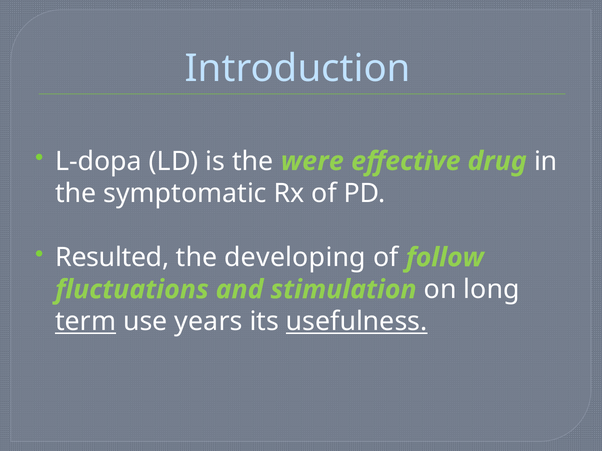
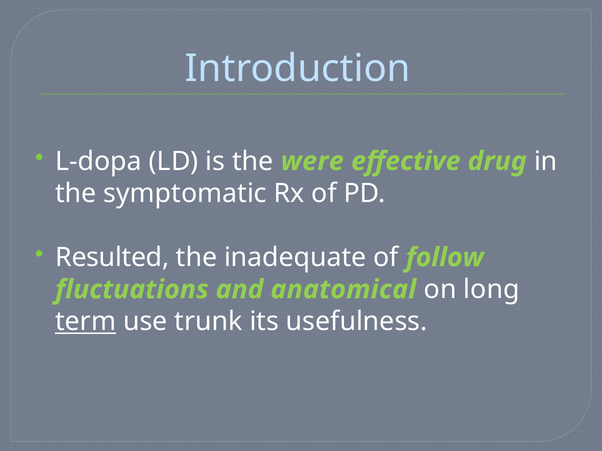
developing: developing -> inadequate (295, 258)
stimulation: stimulation -> anatomical (343, 290)
years: years -> trunk (209, 322)
usefulness underline: present -> none (357, 322)
